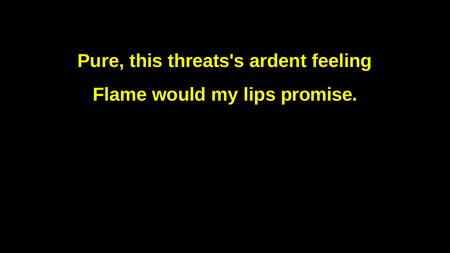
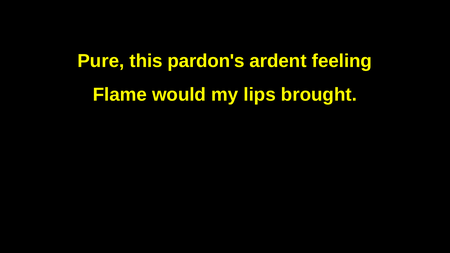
threats's: threats's -> pardon's (206, 61)
promise: promise -> brought (319, 95)
